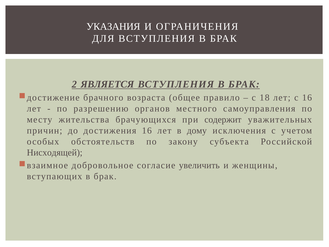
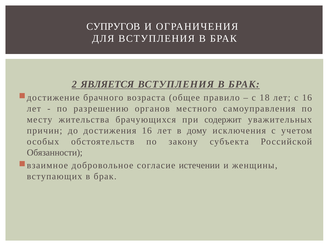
УКАЗАНИЯ: УКАЗАНИЯ -> СУПРУГОВ (113, 26)
Нисходящей: Нисходящей -> Обязанности (55, 152)
увеличить: увеличить -> истечении (199, 165)
